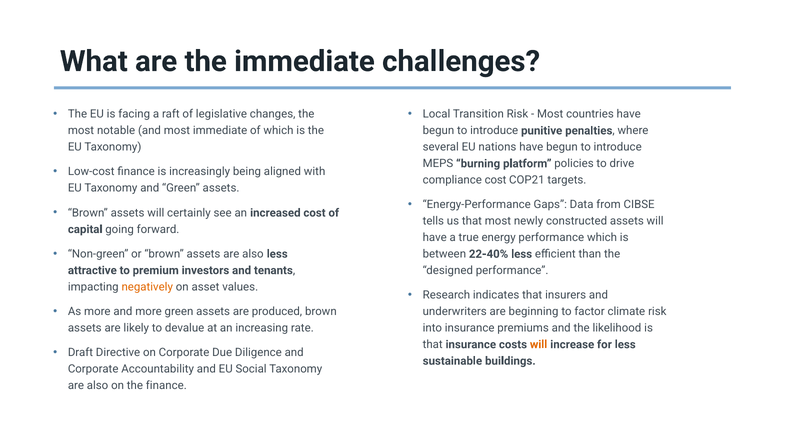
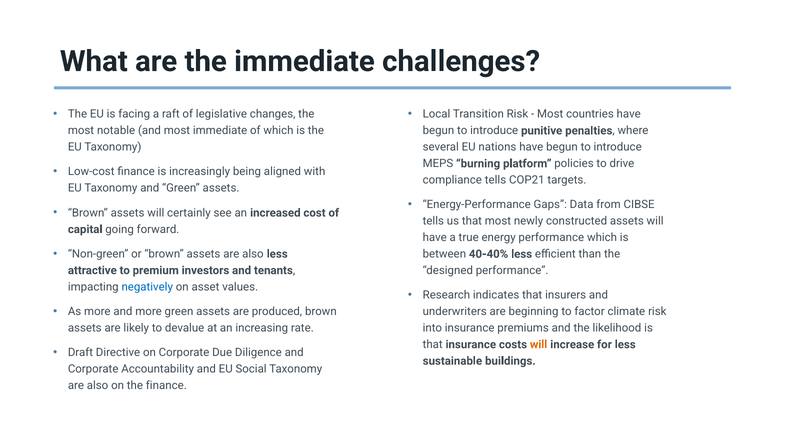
compliance cost: cost -> tells (495, 180)
22-40%: 22-40% -> 40-40% (489, 254)
negatively colour: orange -> blue (147, 287)
